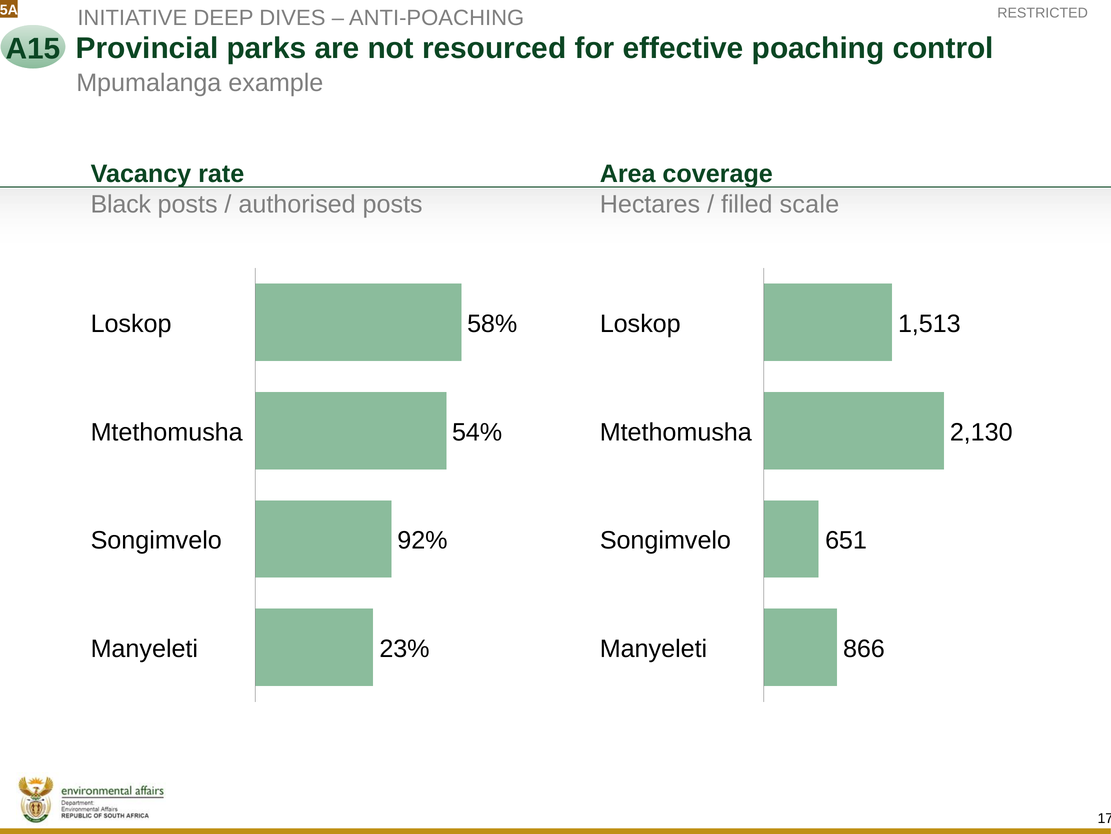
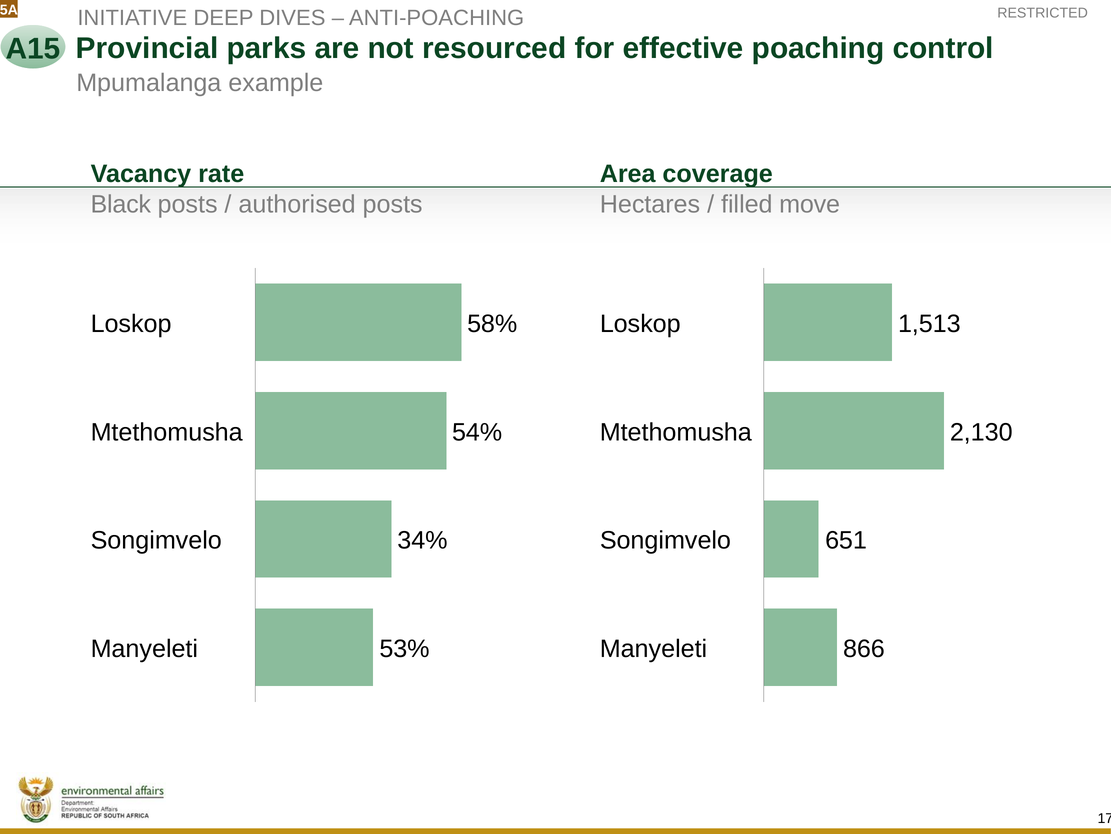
scale: scale -> move (810, 204)
92%: 92% -> 34% (422, 540)
23%: 23% -> 53% (405, 648)
